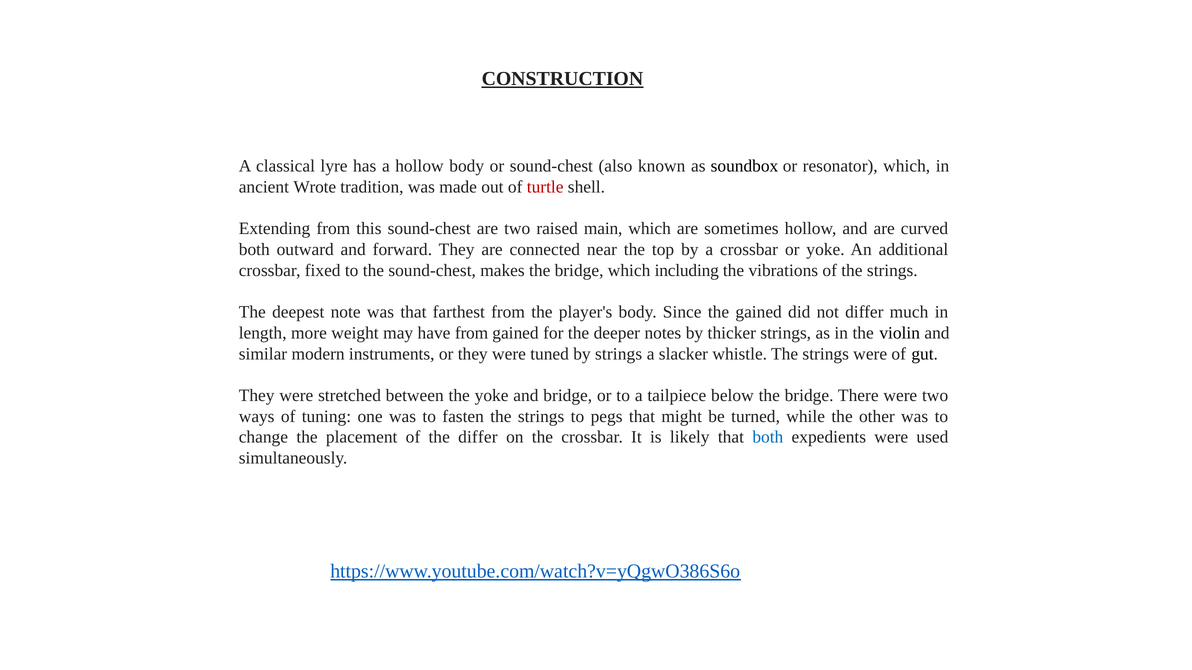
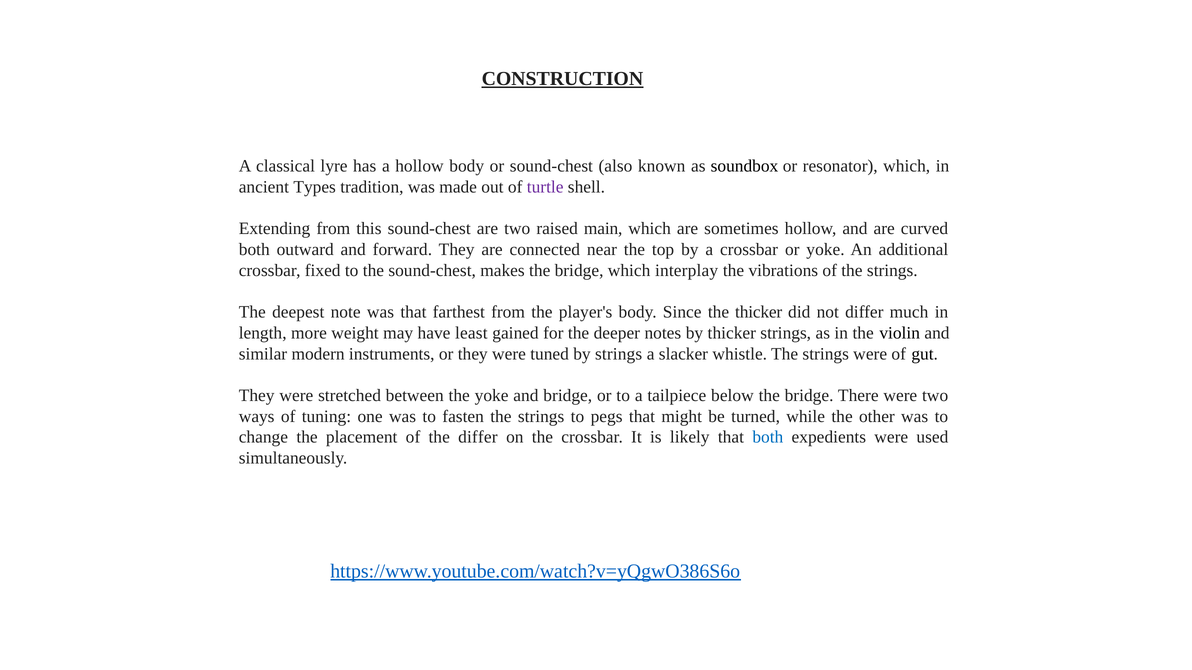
Wrote: Wrote -> Types (315, 187)
turtle colour: red -> purple (545, 187)
including: including -> interplay (687, 271)
the gained: gained -> thicker (759, 312)
have from: from -> least (471, 333)
